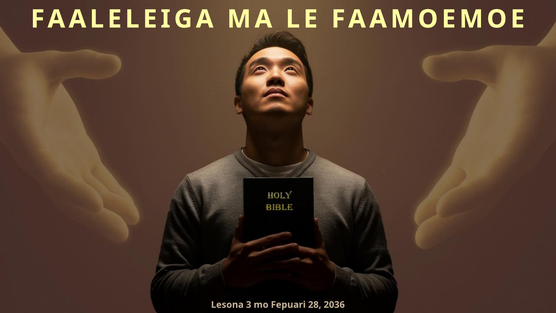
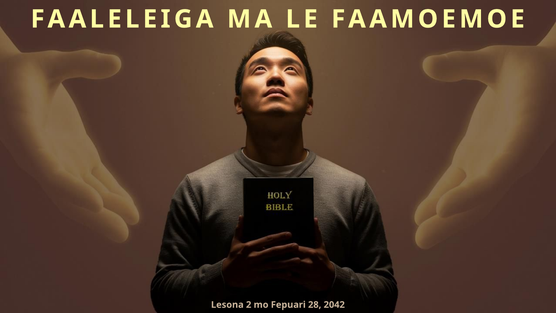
3: 3 -> 2 (249, 305)
2036: 2036 -> 2042 (334, 305)
